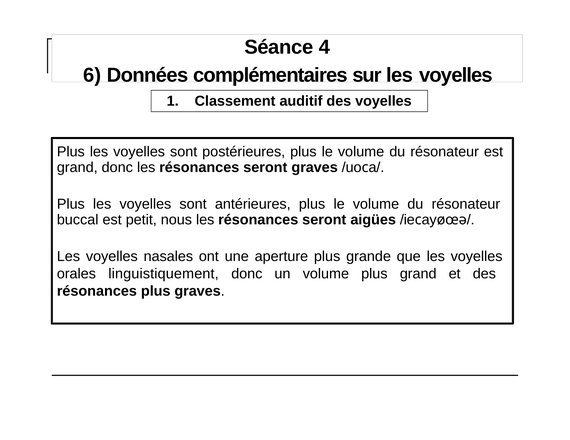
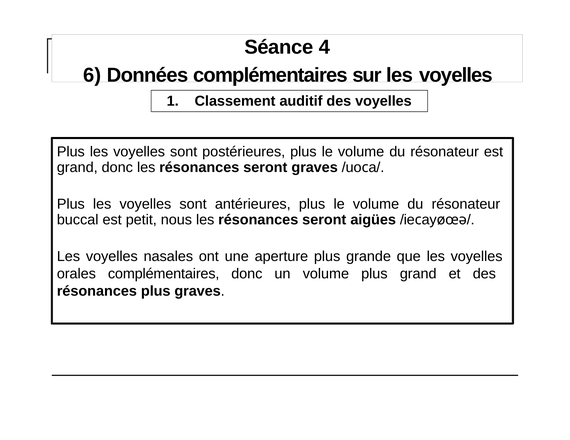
orales linguistiquement: linguistiquement -> complémentaires (164, 274)
